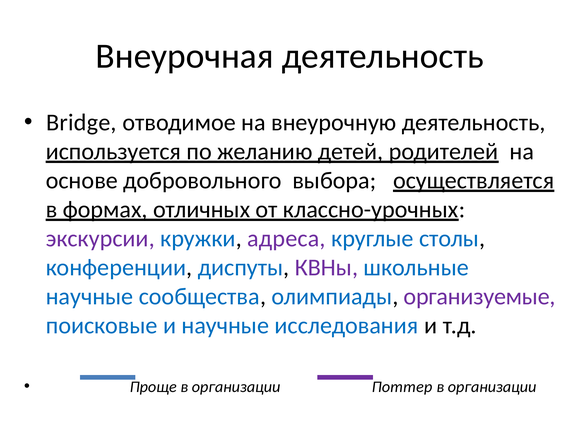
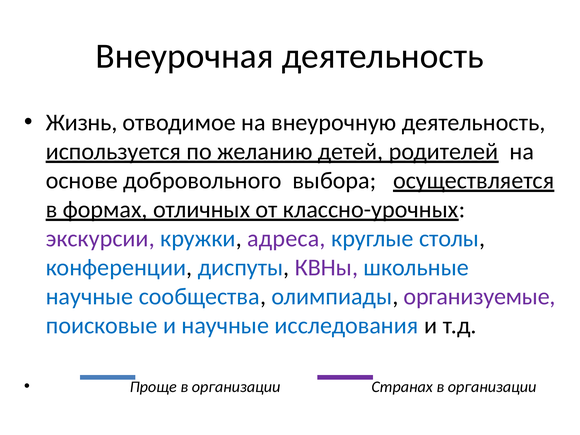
Bridge: Bridge -> Жизнь (82, 122)
Поттер: Поттер -> Странах (402, 387)
